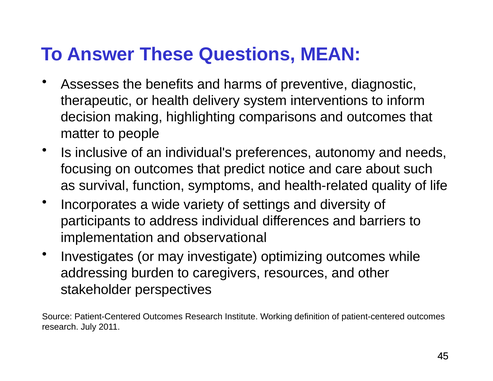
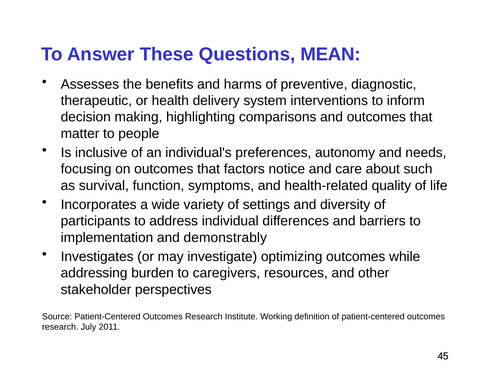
predict: predict -> factors (244, 169)
observational: observational -> demonstrably (225, 238)
